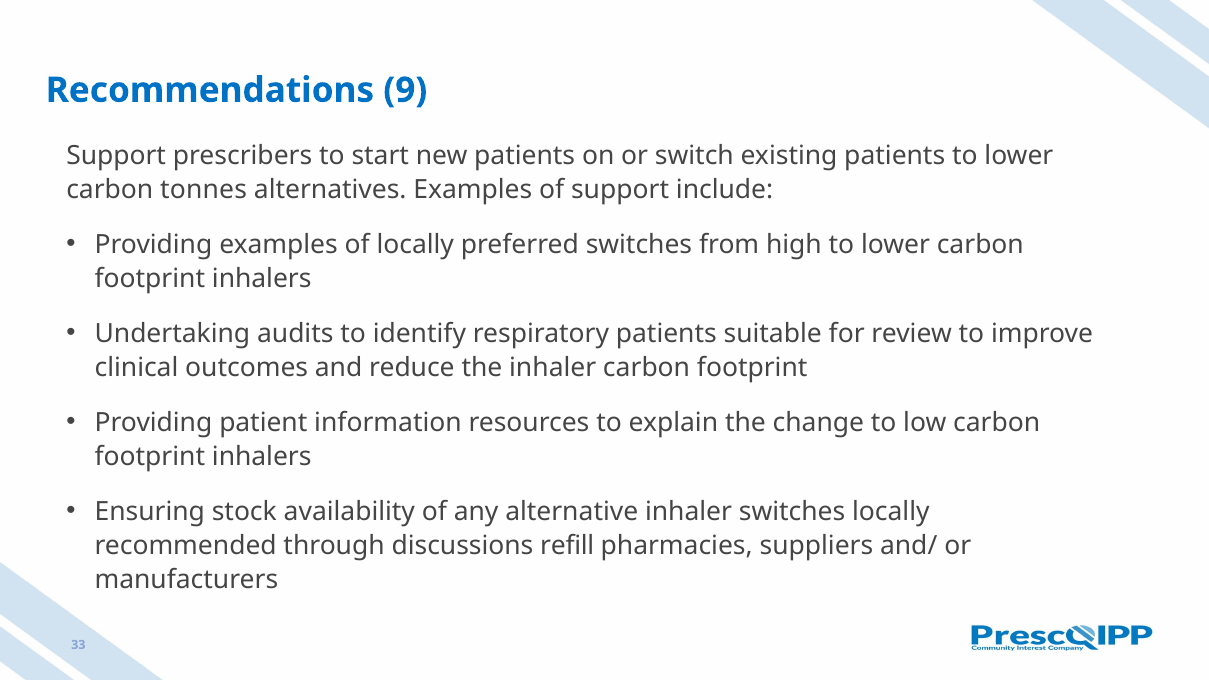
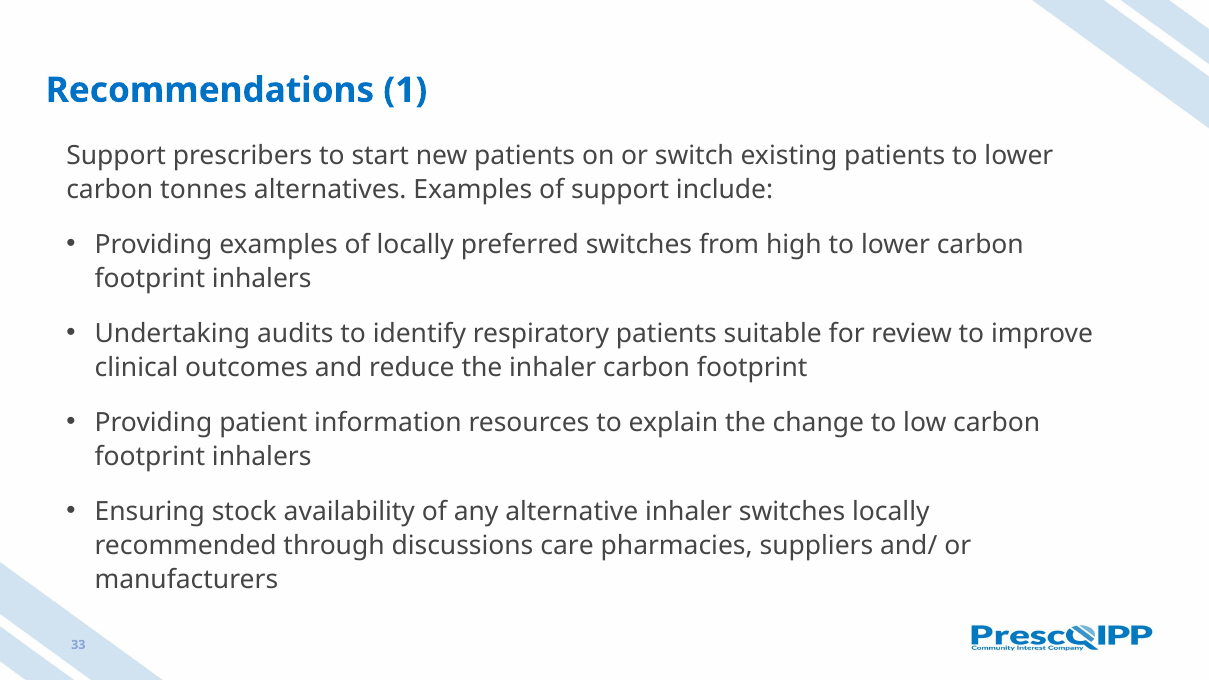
9: 9 -> 1 (405, 90)
refill: refill -> care (567, 546)
